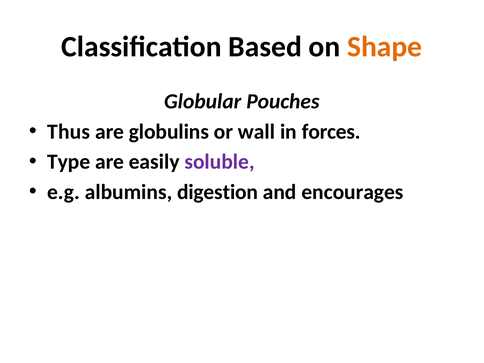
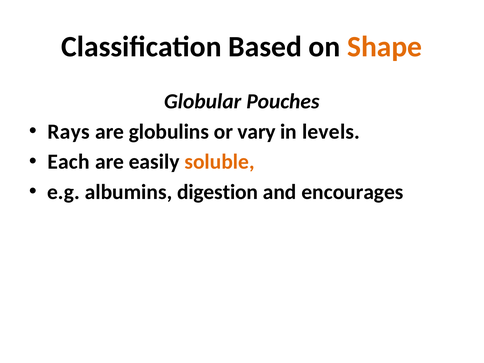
Thus: Thus -> Rays (69, 132)
wall: wall -> vary (257, 132)
forces: forces -> levels (331, 132)
Type: Type -> Each (69, 162)
soluble colour: purple -> orange (220, 162)
